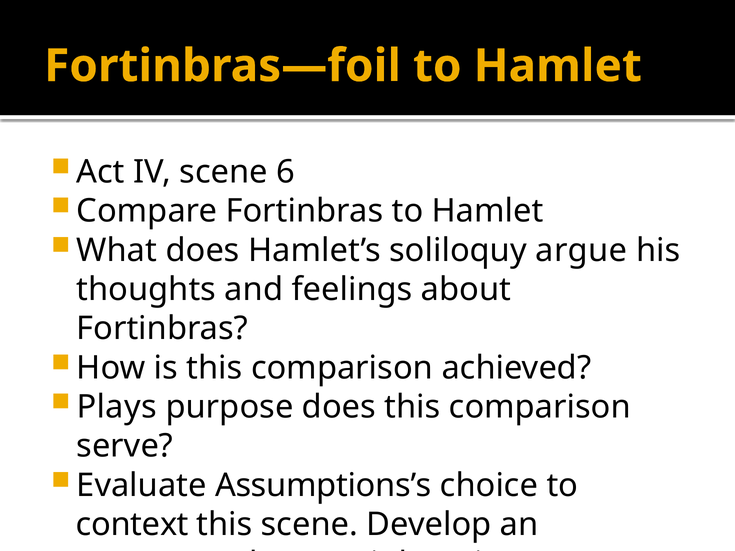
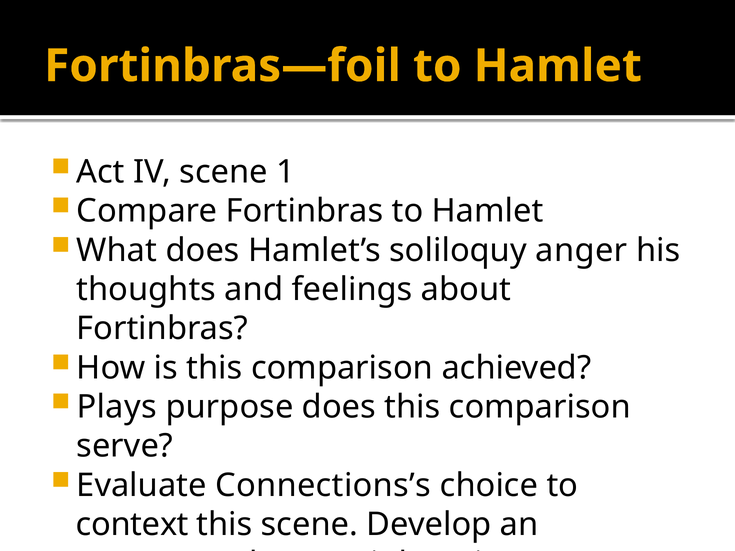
6: 6 -> 1 (286, 172)
argue: argue -> anger (581, 250)
Assumptions’s: Assumptions’s -> Connections’s (323, 486)
